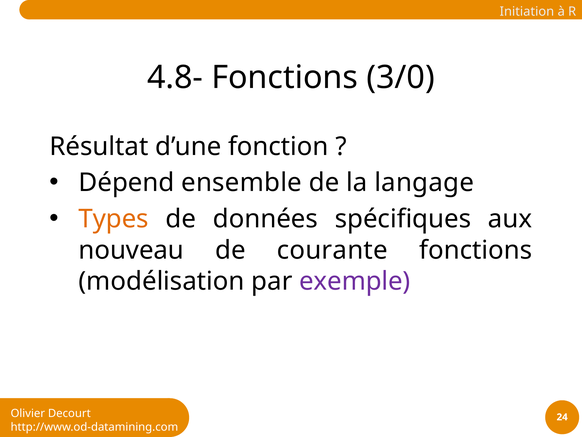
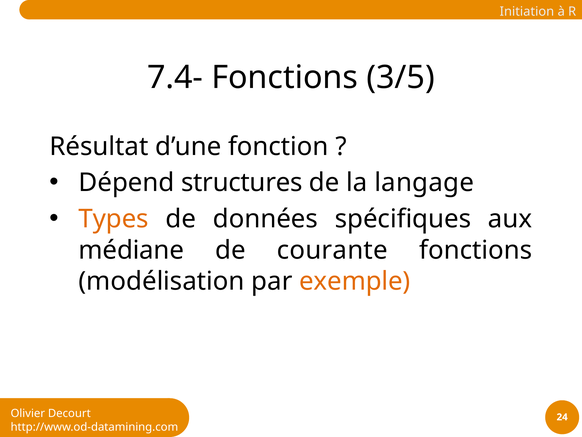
4.8-: 4.8- -> 7.4- (175, 77)
3/0: 3/0 -> 3/5 (401, 77)
ensemble: ensemble -> structures (242, 183)
nouveau: nouveau -> médiane (131, 250)
exemple colour: purple -> orange (355, 281)
